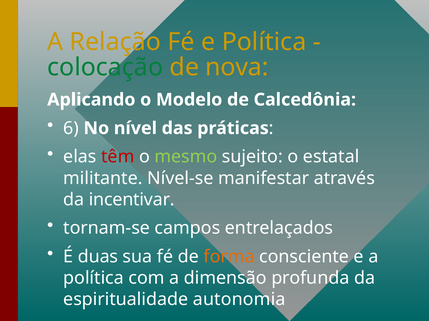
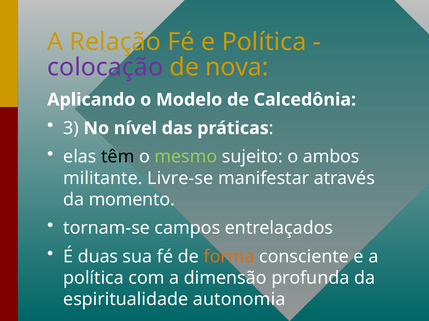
colocação colour: green -> purple (105, 68)
6: 6 -> 3 (71, 129)
têm colour: red -> black (118, 157)
estatal: estatal -> ambos (331, 157)
Nível-se: Nível-se -> Livre-se (180, 179)
incentivar: incentivar -> momento (132, 200)
